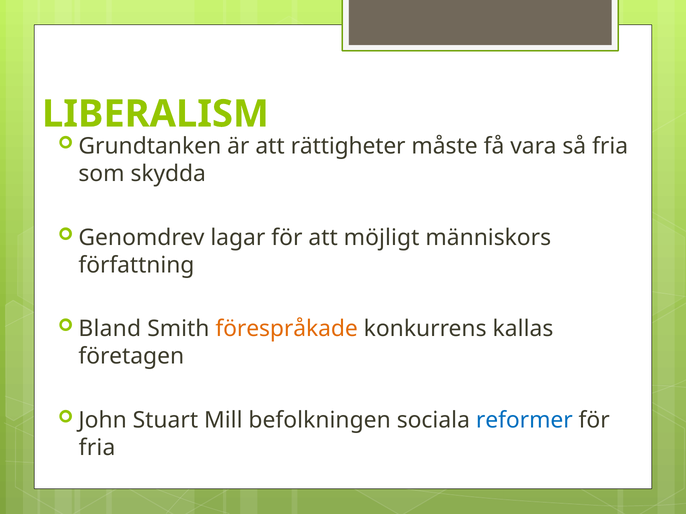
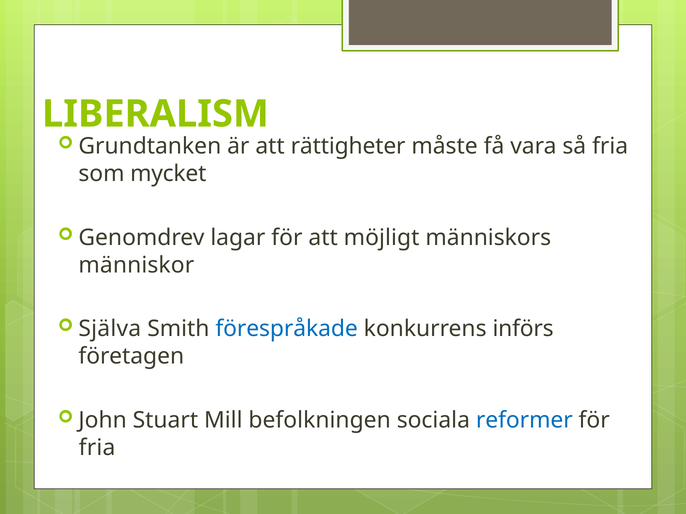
skydda: skydda -> mycket (168, 174)
författning: författning -> människor (136, 265)
Bland: Bland -> Själva (110, 329)
förespråkade colour: orange -> blue (287, 329)
kallas: kallas -> införs (523, 329)
